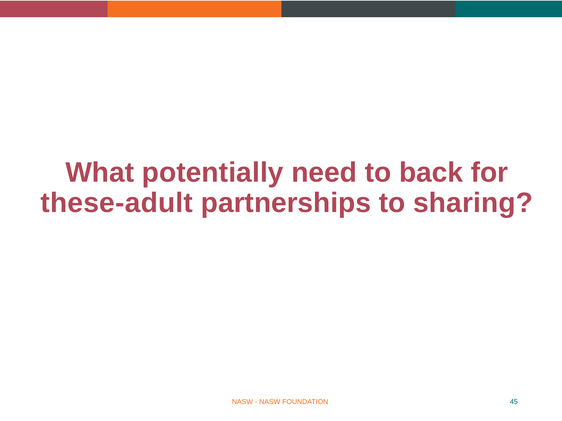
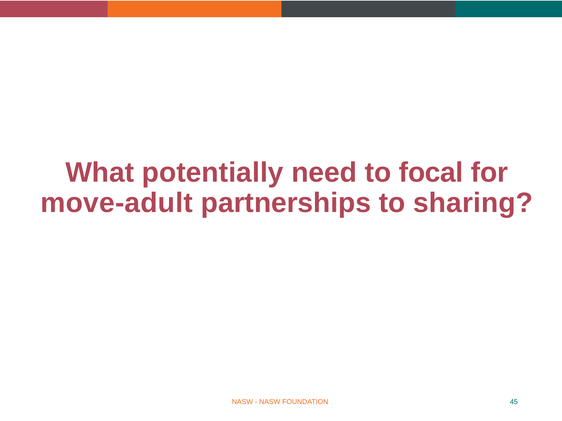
back: back -> focal (431, 173)
these-adult: these-adult -> move-adult (117, 203)
